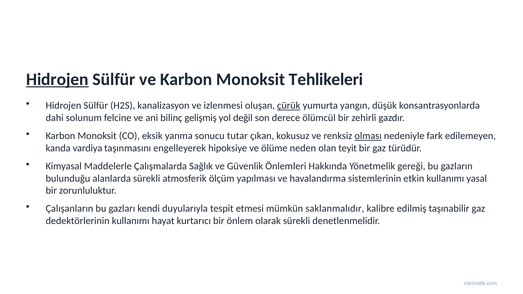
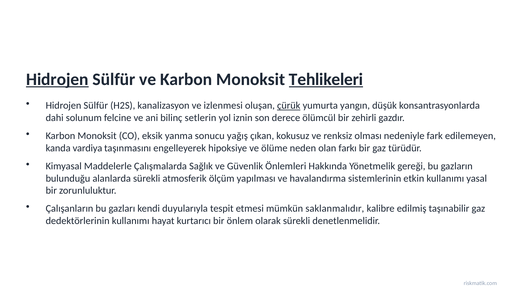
Tehlikeleri underline: none -> present (326, 79)
gelişmiş: gelişmiş -> setlerin (201, 118)
değil: değil -> iznin (243, 118)
tutar: tutar -> yağış (237, 136)
olması underline: present -> none (368, 136)
teyit: teyit -> farkı (348, 148)
